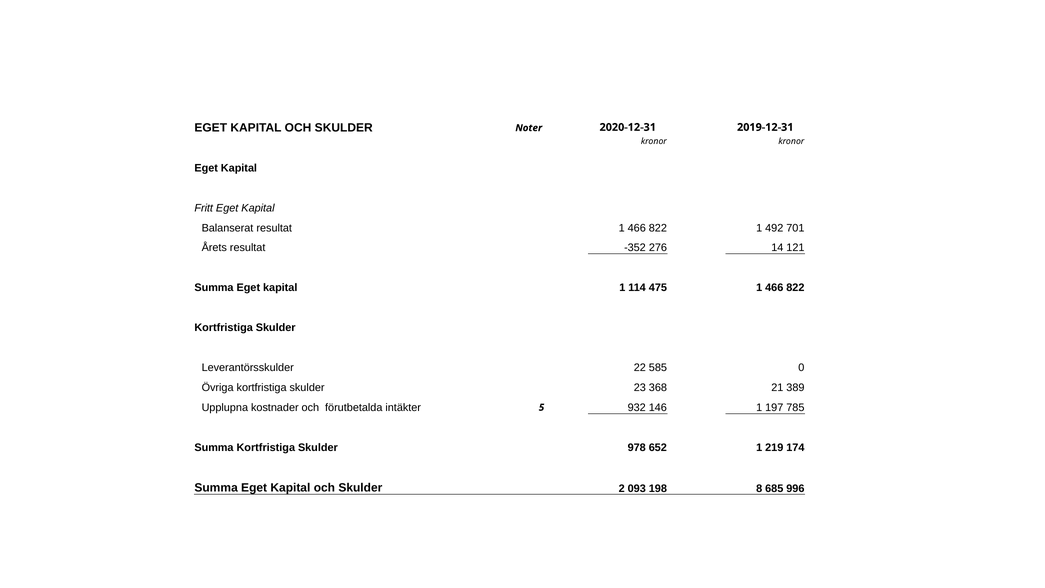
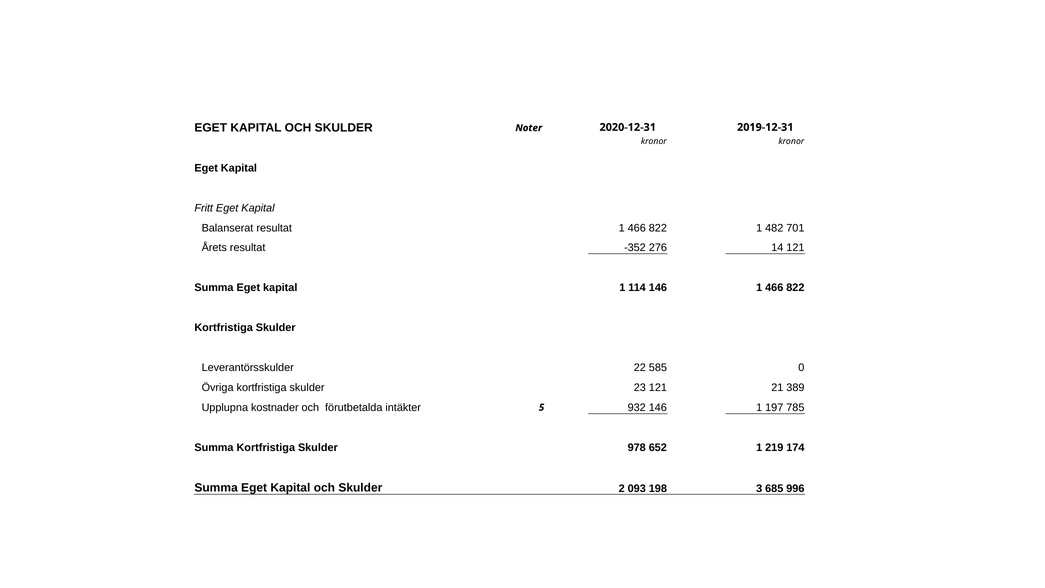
492: 492 -> 482 (774, 228)
114 475: 475 -> 146 (658, 288)
23 368: 368 -> 121 (658, 388)
8: 8 -> 3 (759, 488)
